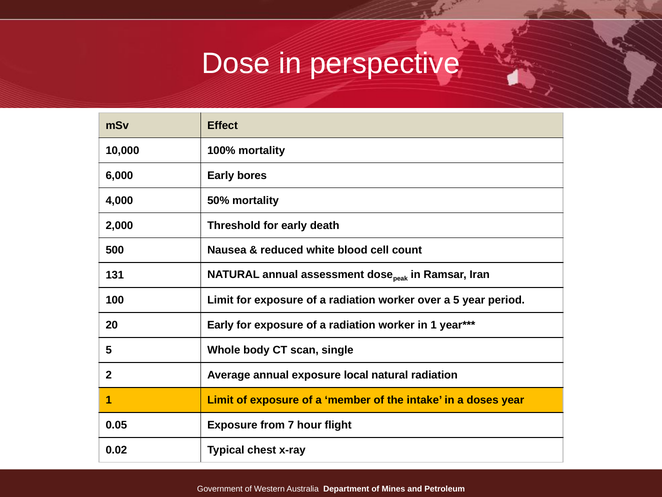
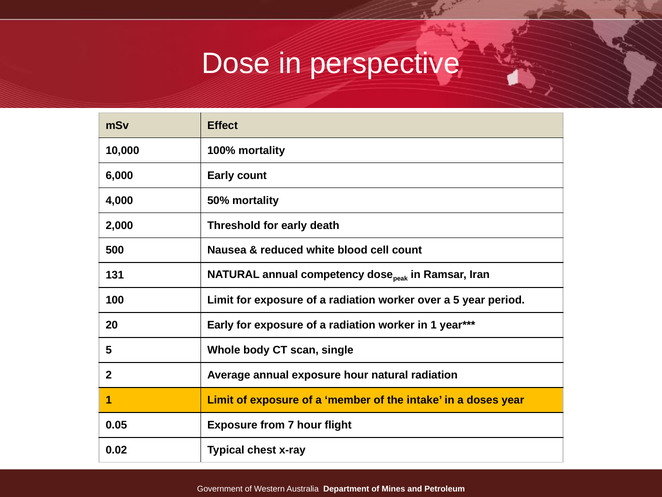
Early bores: bores -> count (252, 175)
assessment: assessment -> competency (333, 274)
exposure local: local -> hour (356, 375)
